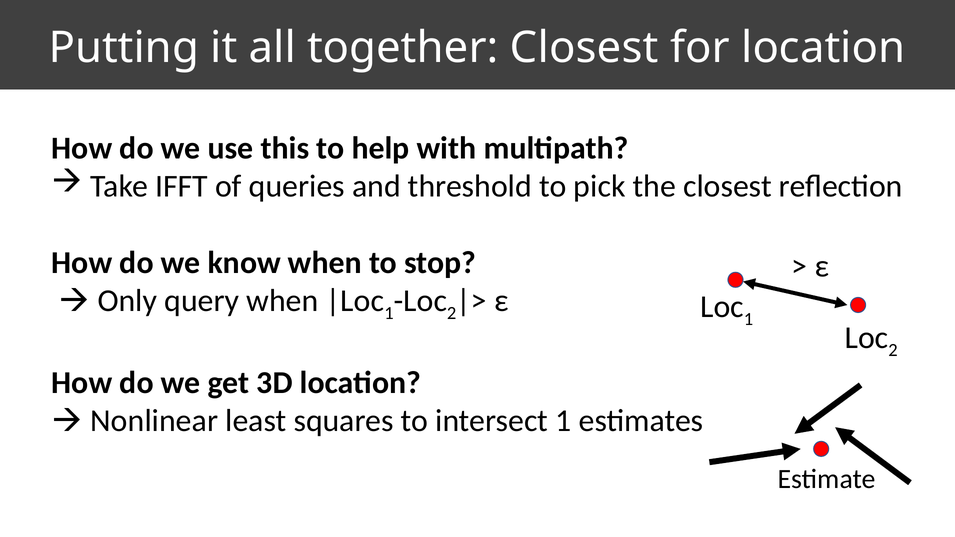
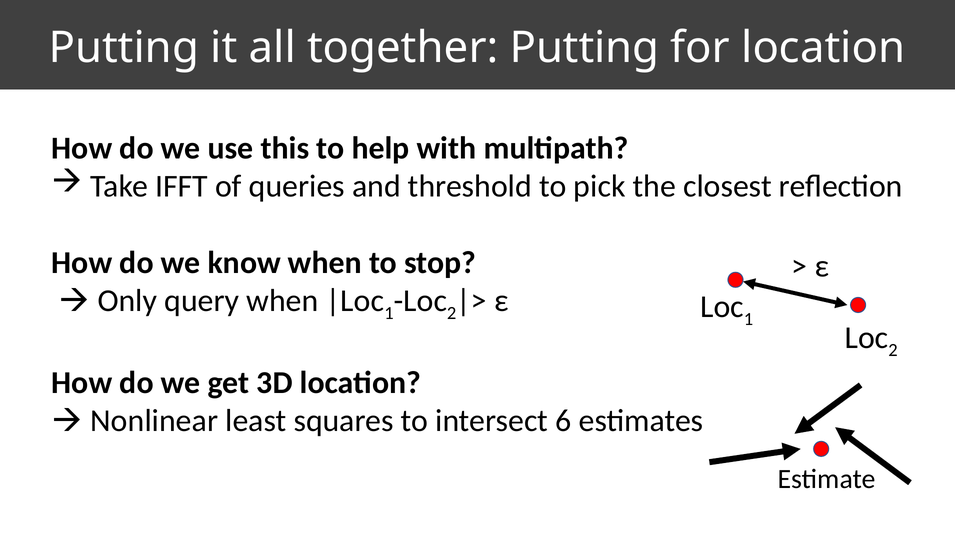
together Closest: Closest -> Putting (584, 48)
intersect 1: 1 -> 6 (563, 421)
